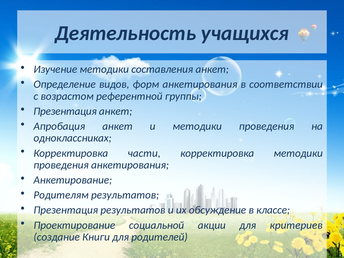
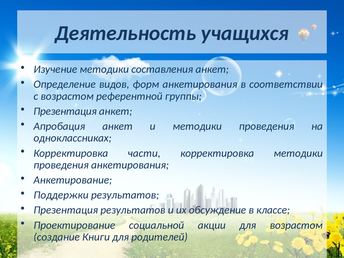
Родителям: Родителям -> Поддержки (61, 195)
для критериев: критериев -> возрастом (296, 225)
